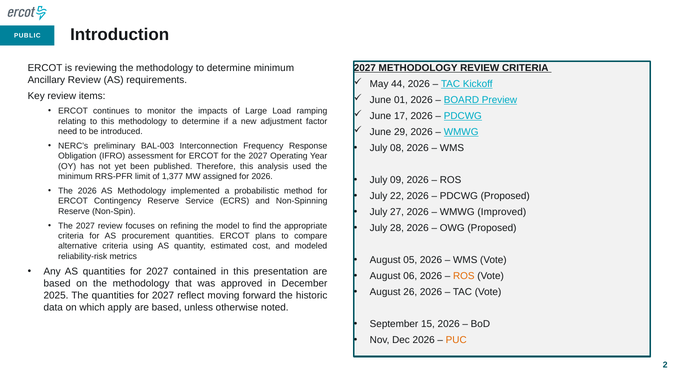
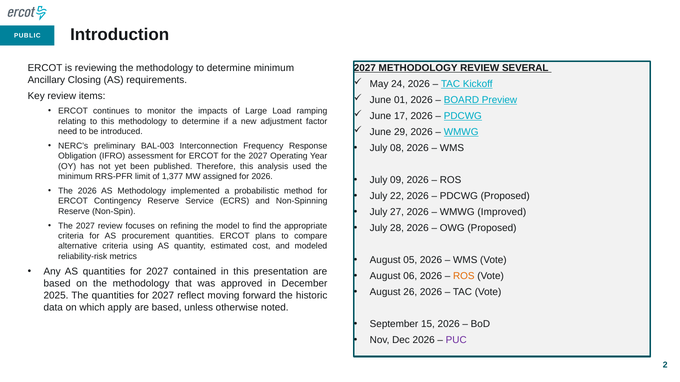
REVIEW CRITERIA: CRITERIA -> SEVERAL (525, 68)
Ancillary Review: Review -> Closing (84, 80)
44: 44 -> 24 (398, 84)
PUC colour: orange -> purple (456, 340)
